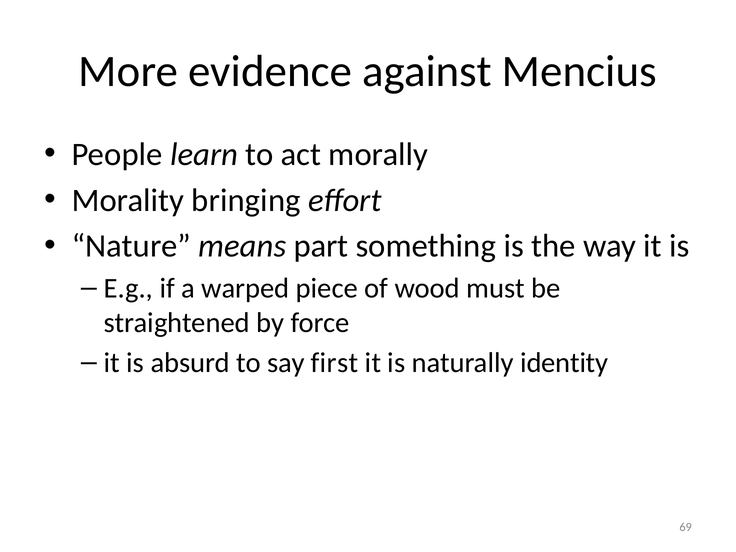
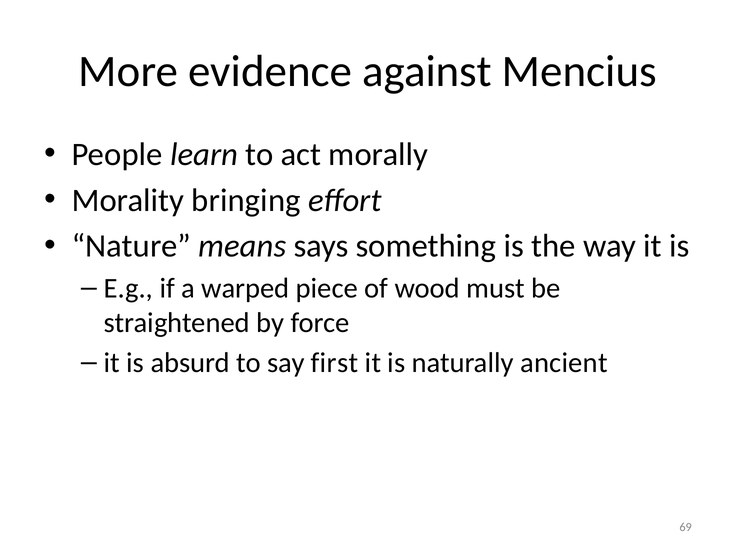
part: part -> says (321, 246)
identity: identity -> ancient (564, 363)
